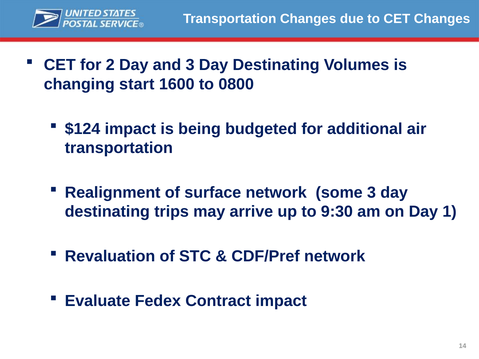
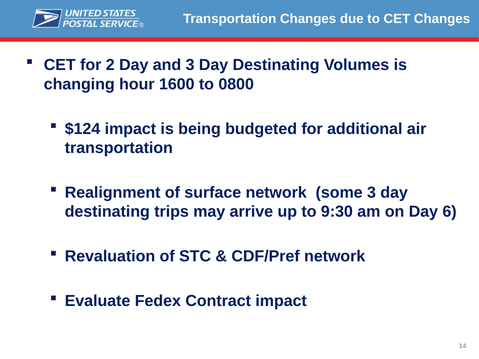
start: start -> hour (137, 84)
1: 1 -> 6 (450, 212)
